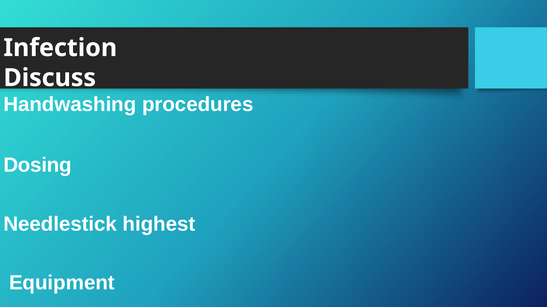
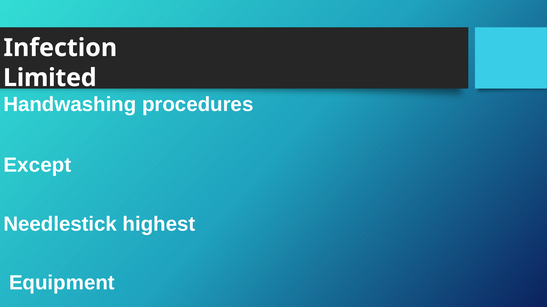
Discuss: Discuss -> Limited (50, 78)
Dosing: Dosing -> Except (37, 165)
